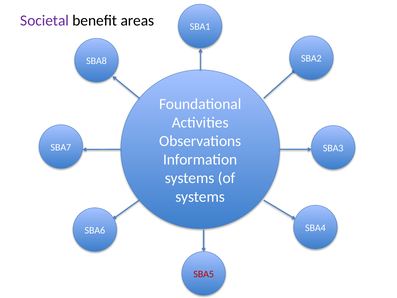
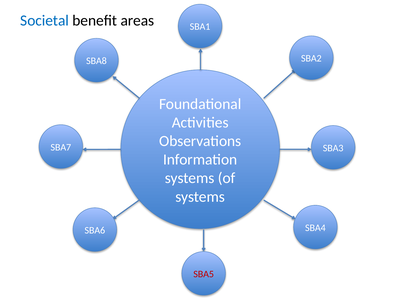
Societal colour: purple -> blue (45, 21)
